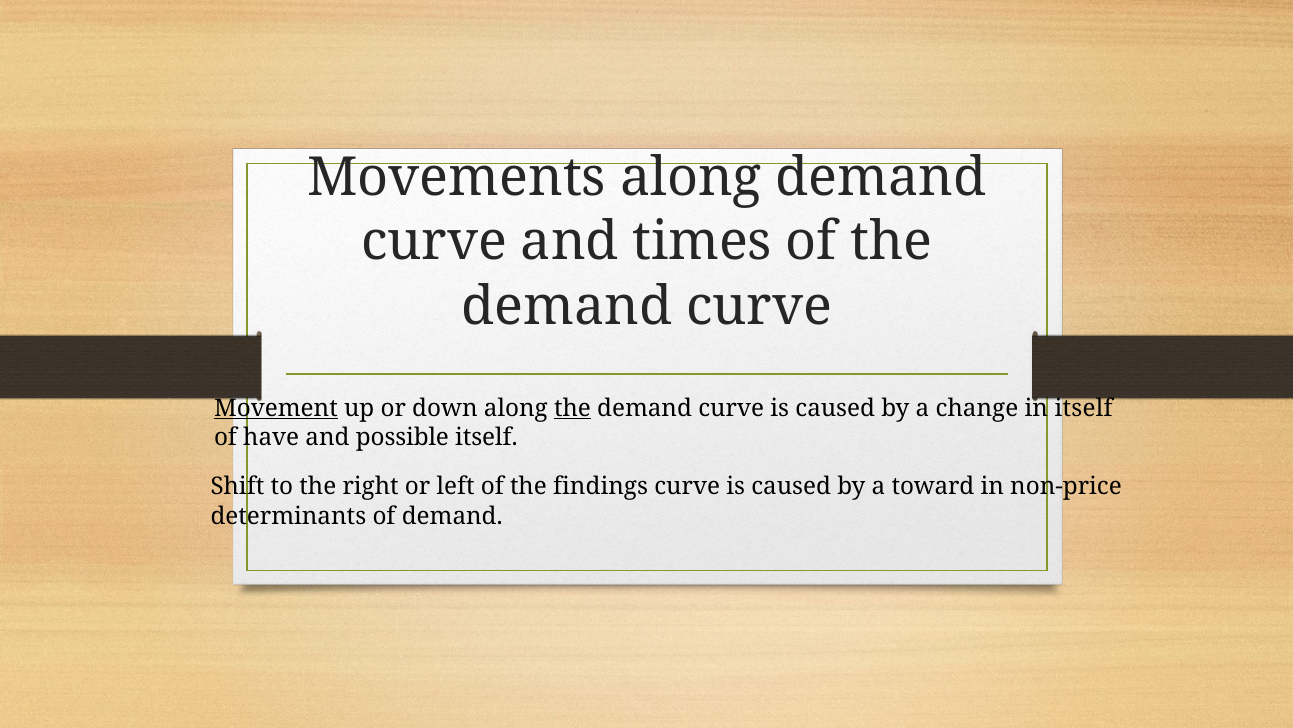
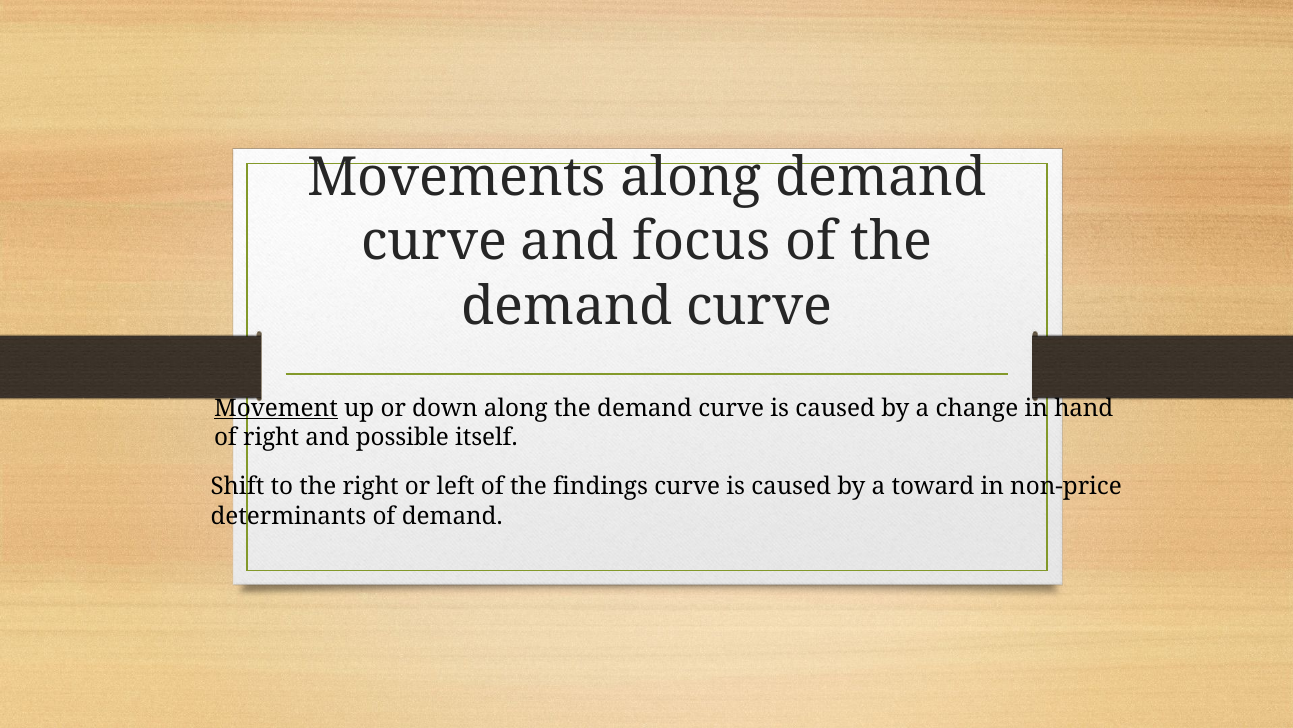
times: times -> focus (702, 242)
the underline: present -> none (573, 408)
in itself: itself -> hand (1084, 408)
of have: have -> right (271, 437)
